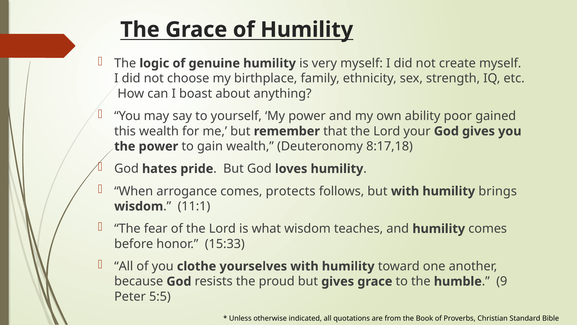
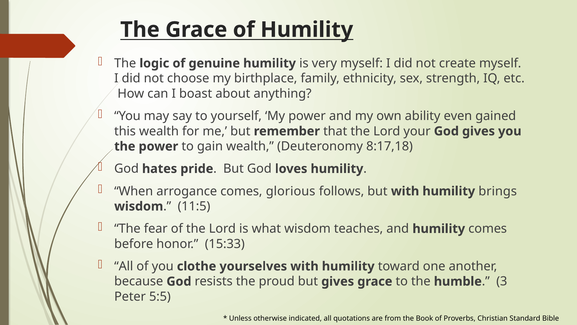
poor: poor -> even (458, 116)
protects: protects -> glorious (291, 191)
11:1: 11:1 -> 11:5 (194, 206)
9: 9 -> 3 (502, 281)
